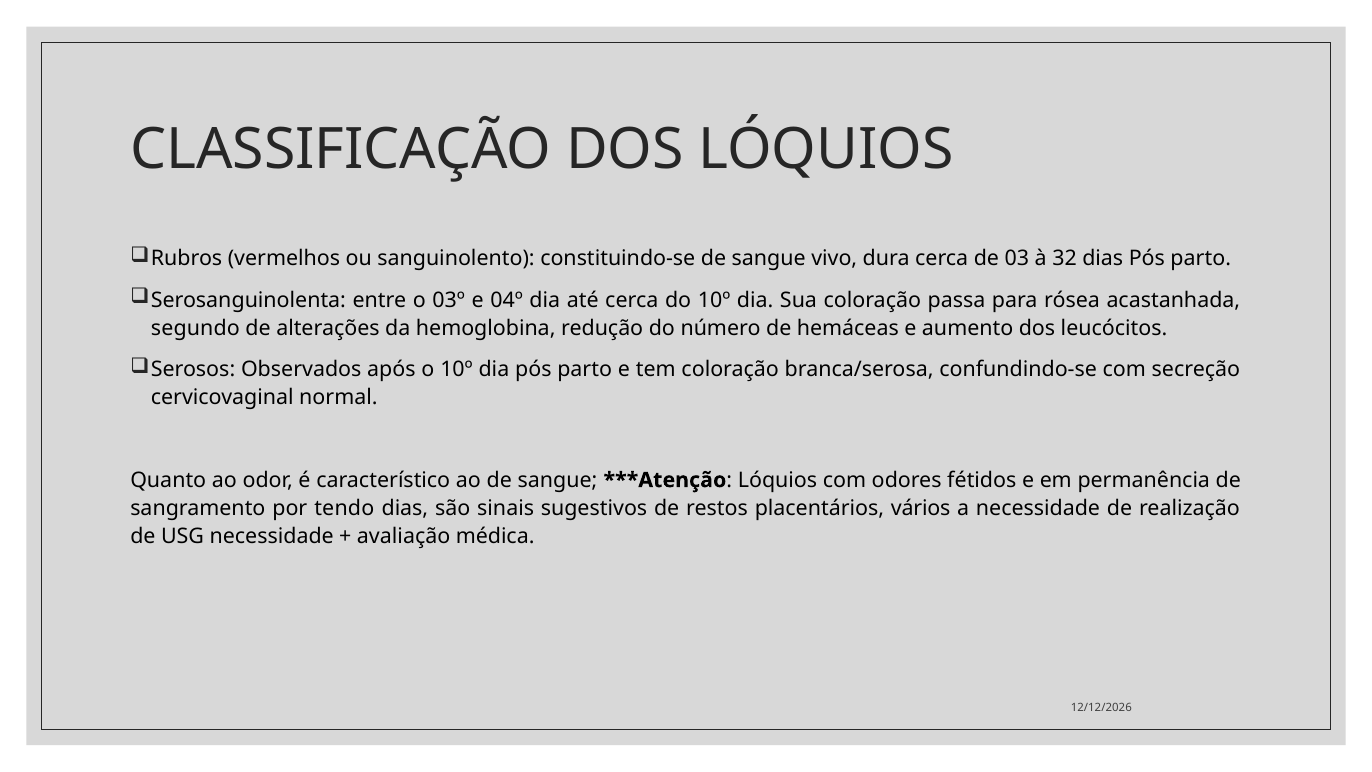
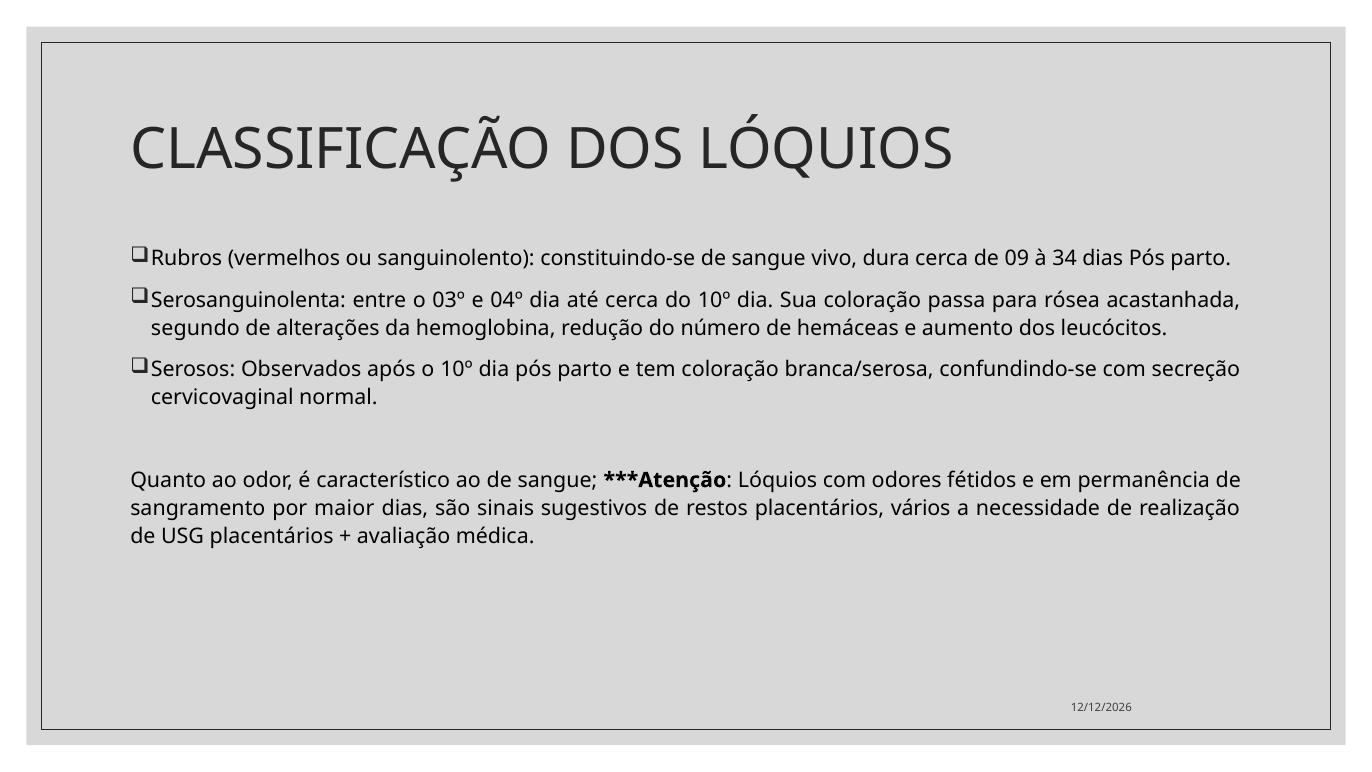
03: 03 -> 09 (1017, 259)
32: 32 -> 34 (1065, 259)
tendo: tendo -> maior (344, 508)
USG necessidade: necessidade -> placentários (272, 536)
